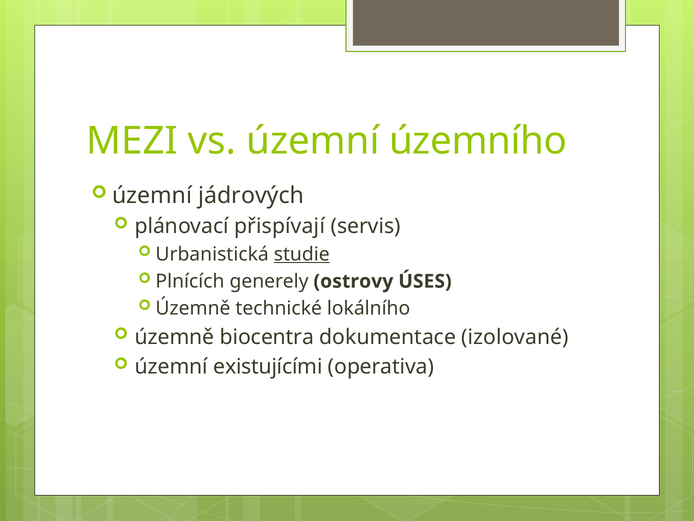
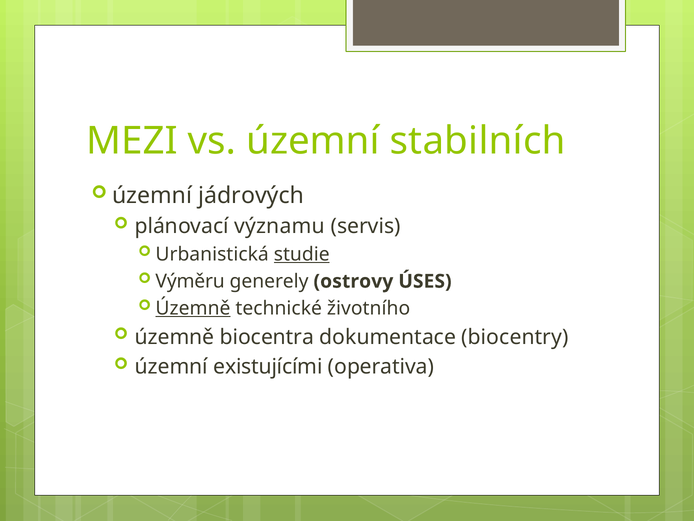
územního: územního -> stabilních (478, 141)
přispívají: přispívají -> významu (280, 226)
Plnících: Plnících -> Výměru (190, 281)
Územně underline: none -> present (193, 308)
lokálního: lokálního -> životního (369, 308)
izolované: izolované -> biocentry (515, 337)
